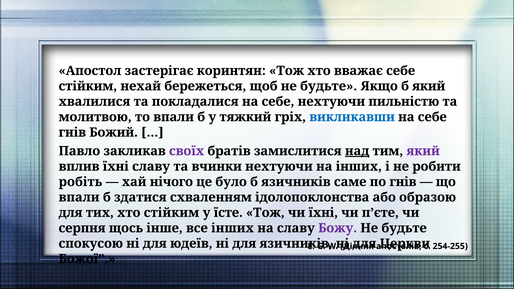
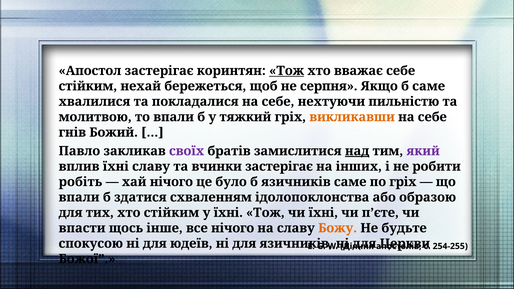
Тож underline: none -> present (287, 71)
щоб не будьте: будьте -> серпня (329, 86)
б який: який -> саме (429, 86)
викликавши colour: blue -> orange (352, 117)
вчинки нехтуючи: нехтуючи -> застерігає (279, 166)
по гнів: гнів -> гріх (403, 182)
у їсте: їсте -> їхні (228, 213)
серпня: серпня -> впасти (82, 228)
все інших: інших -> нічого (233, 228)
Божу colour: purple -> orange (338, 228)
